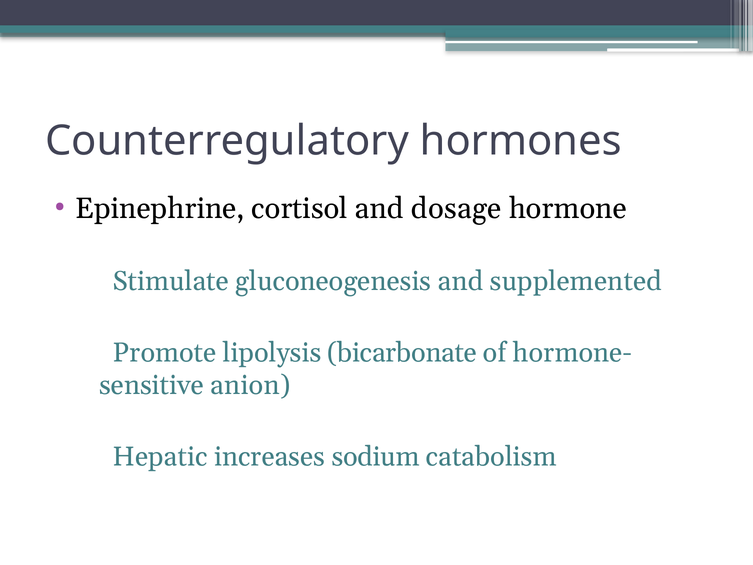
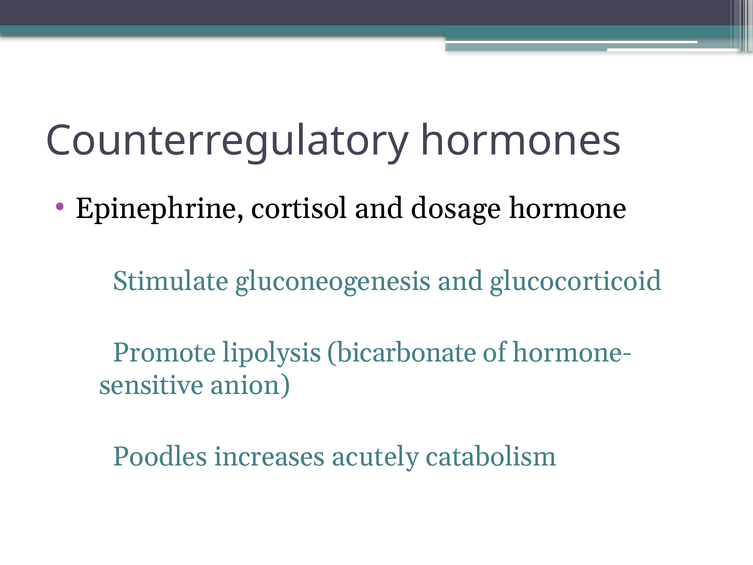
supplemented: supplemented -> glucocorticoid (576, 281)
Hepatic: Hepatic -> Poodles (160, 457)
sodium: sodium -> acutely (375, 457)
